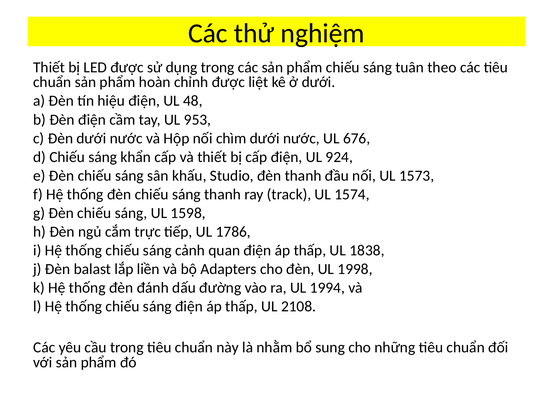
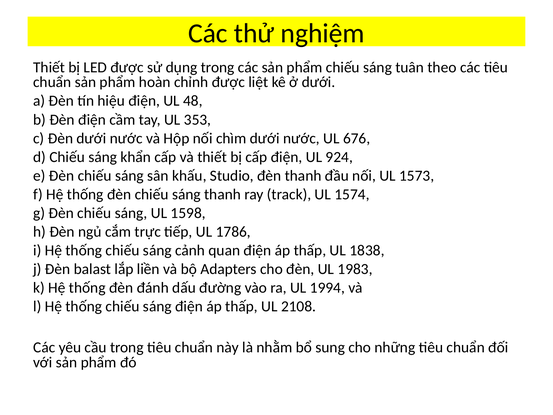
953: 953 -> 353 (198, 120)
1998: 1998 -> 1983 (355, 269)
